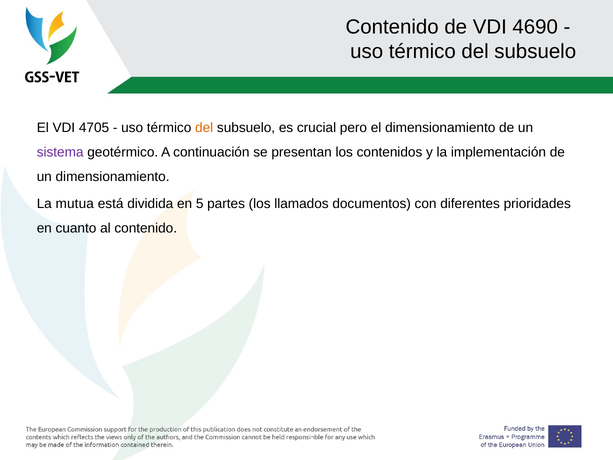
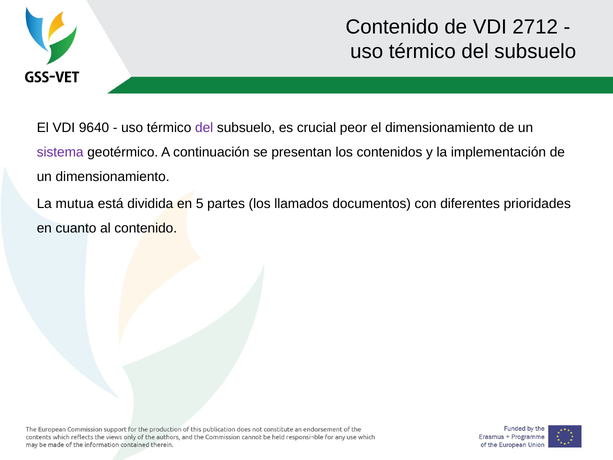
4690: 4690 -> 2712 (535, 27)
4705: 4705 -> 9640 (94, 128)
del colour: orange -> purple (204, 128)
pero: pero -> peor (353, 128)
